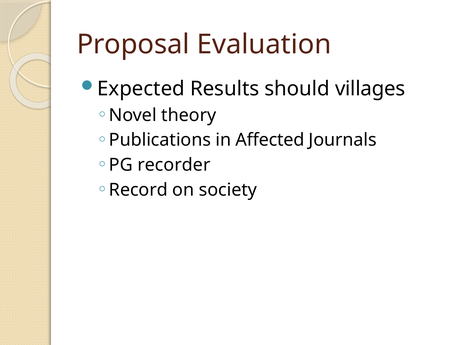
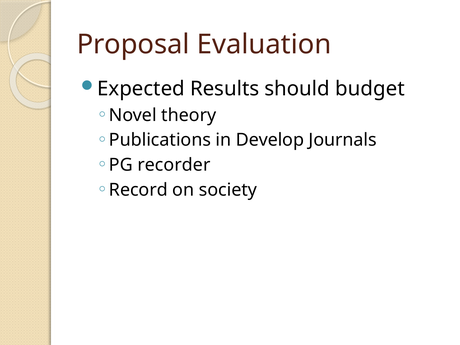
villages: villages -> budget (370, 89)
Affected: Affected -> Develop (270, 140)
